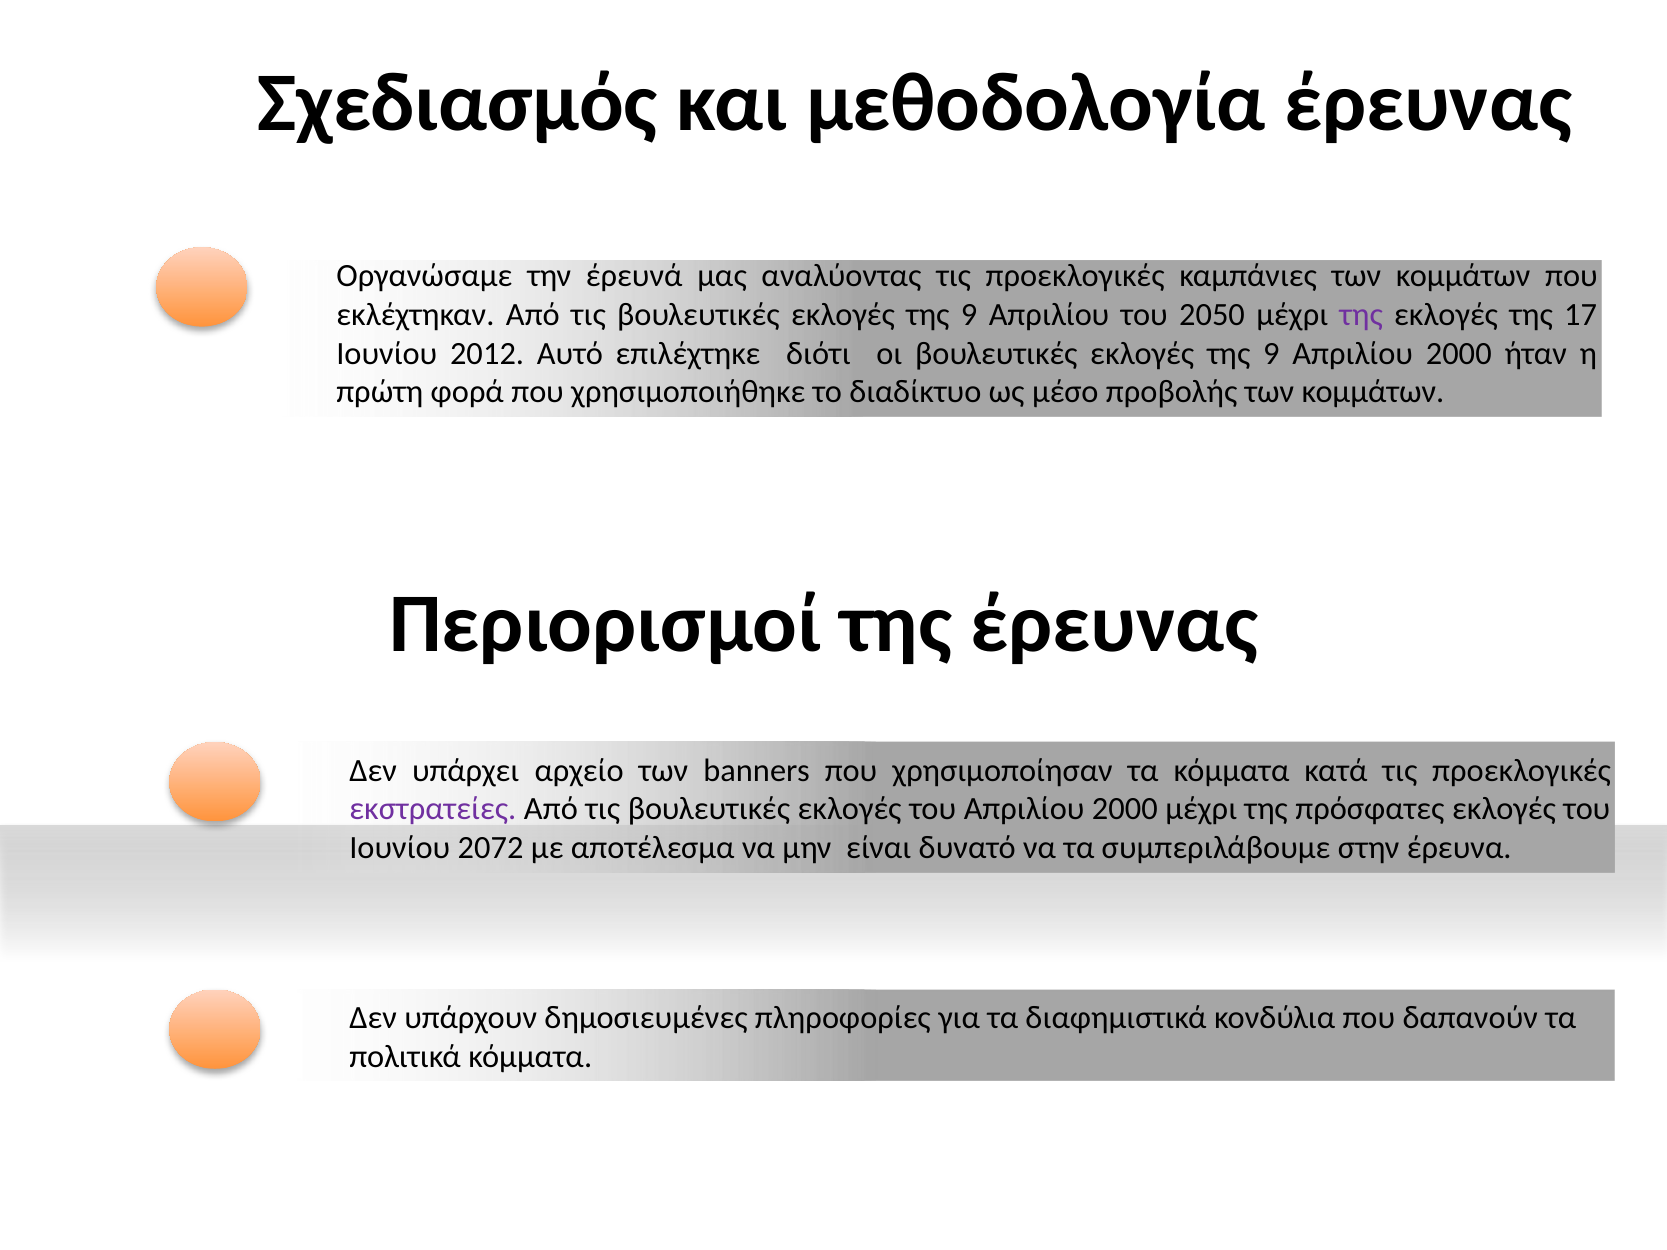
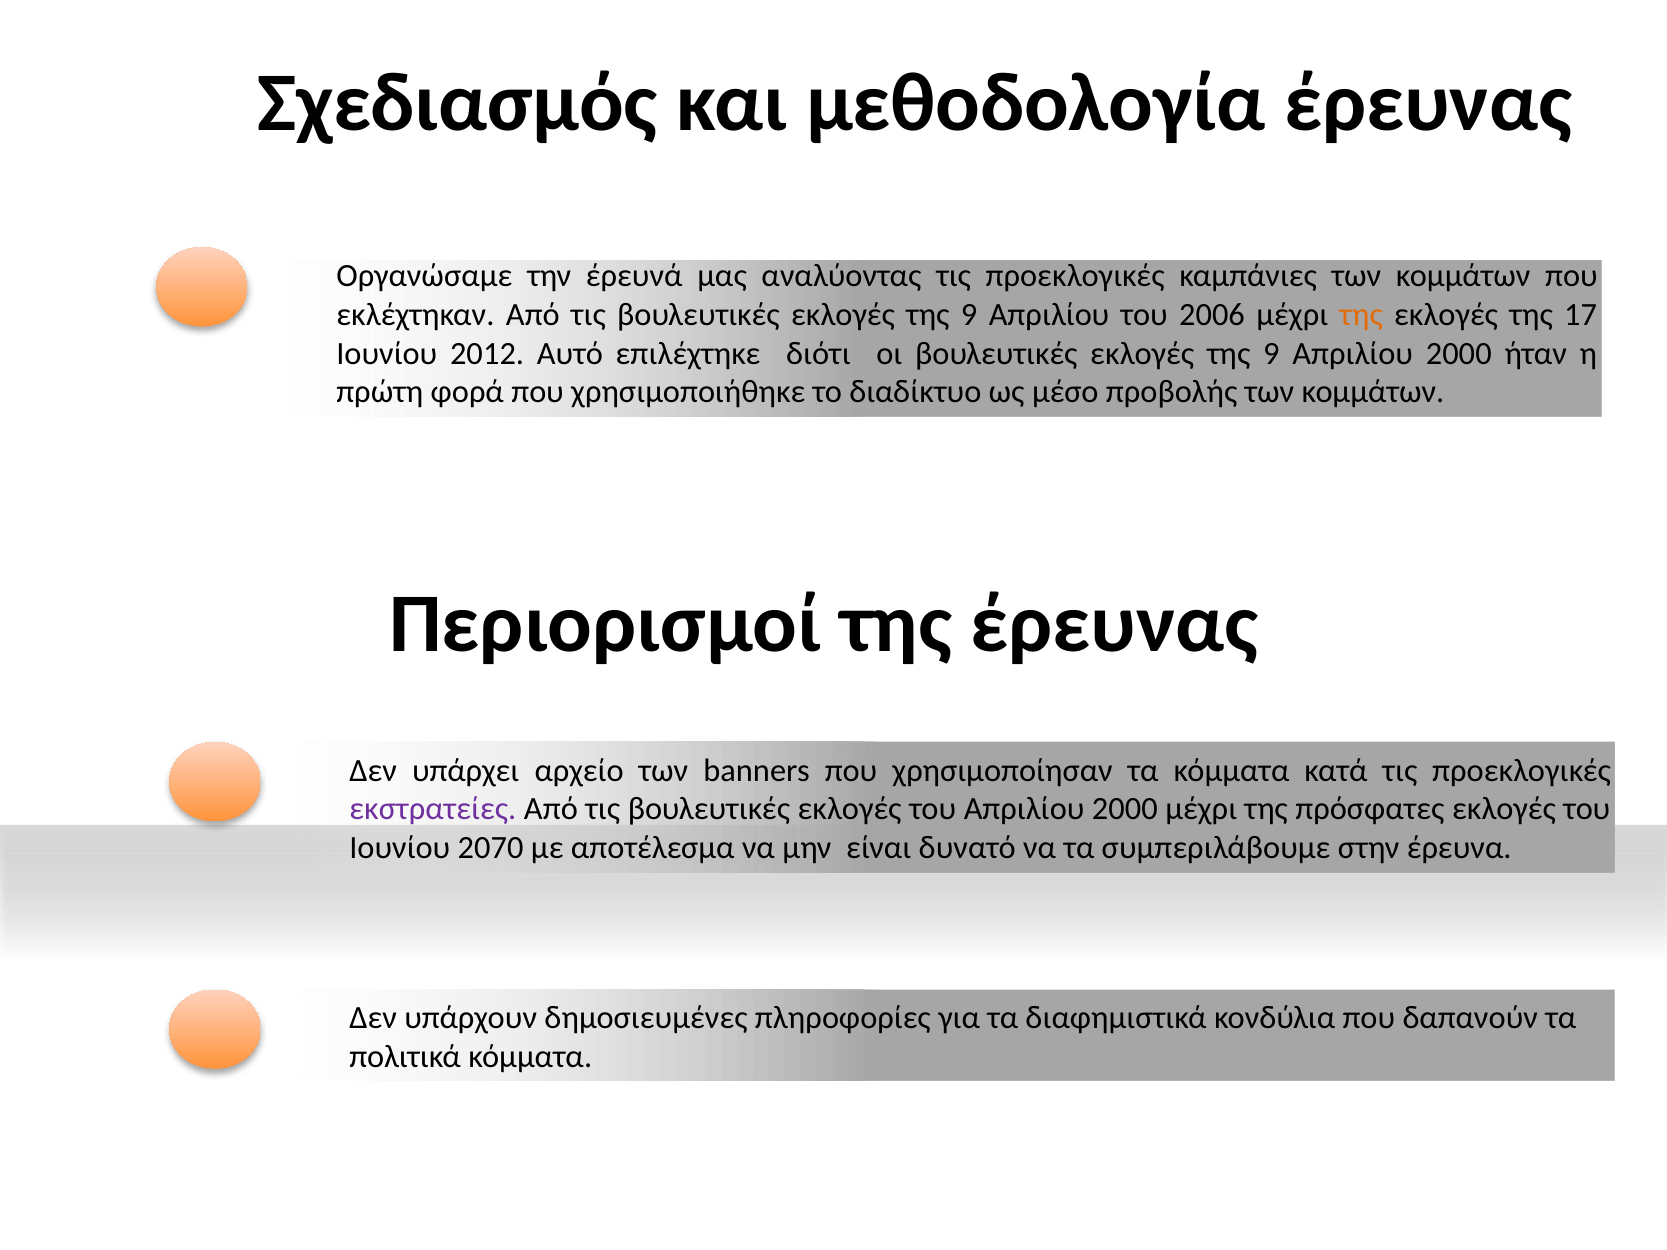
2050: 2050 -> 2006 (1212, 314)
της colour: purple -> orange (1361, 314)
2072: 2072 -> 2070 (491, 848)
